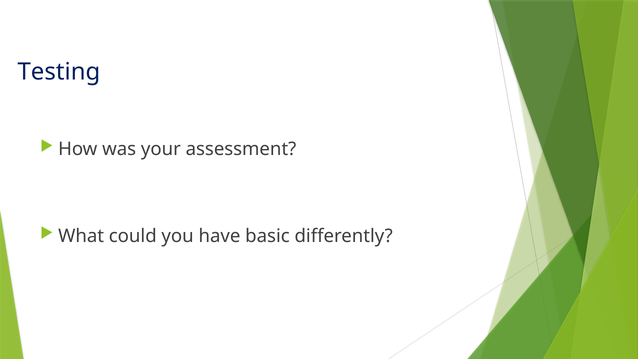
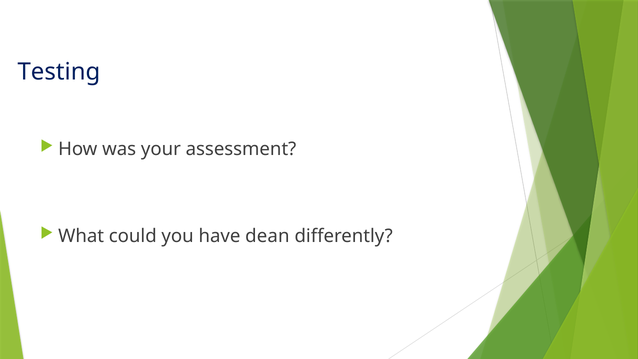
basic: basic -> dean (267, 236)
